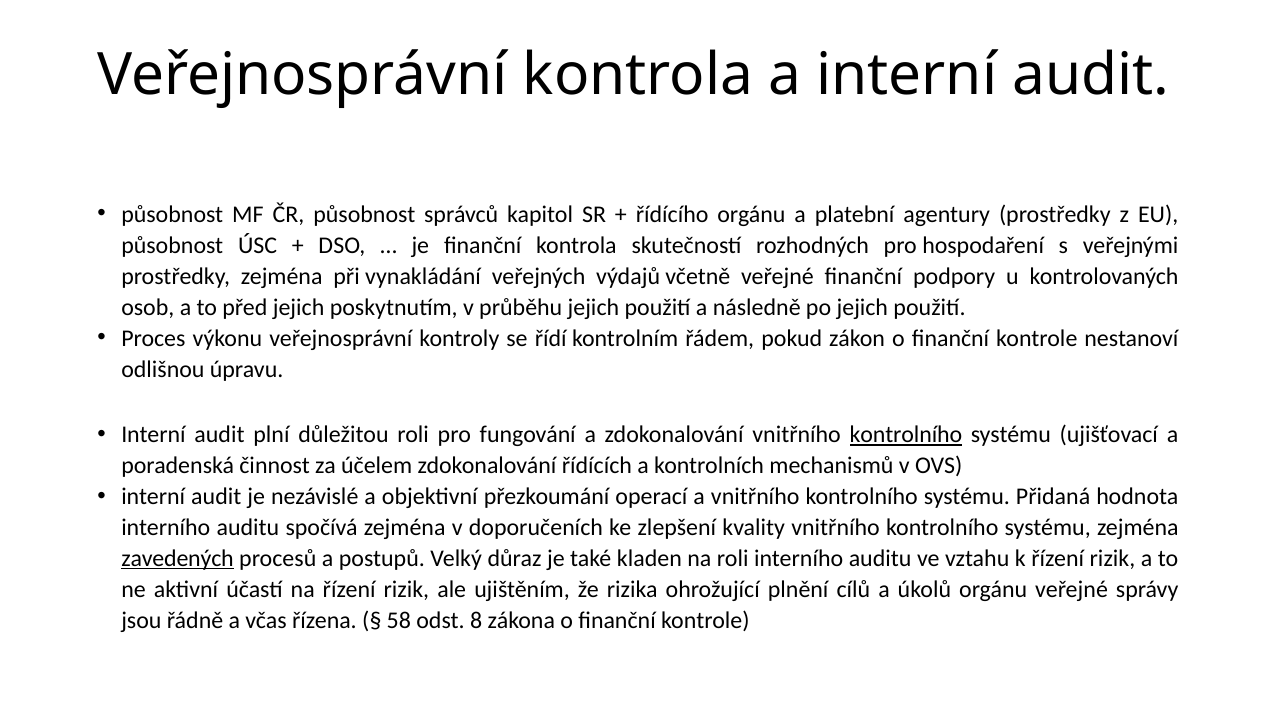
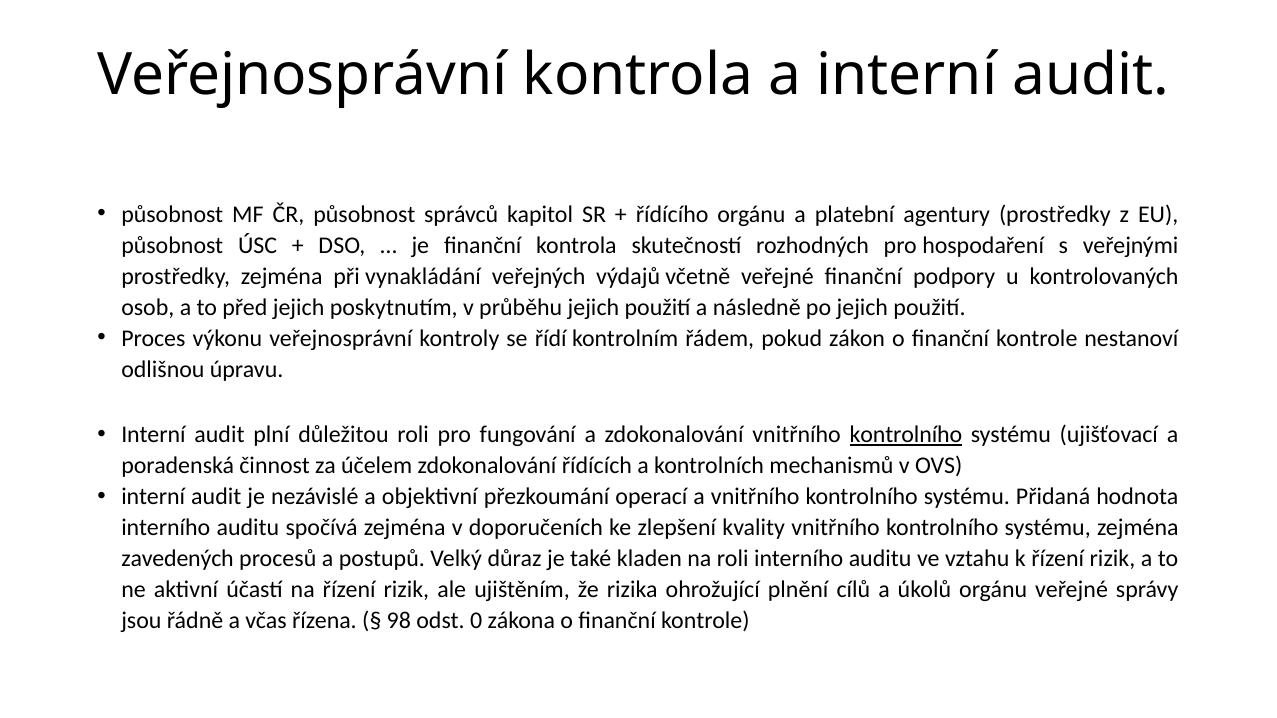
zavedených underline: present -> none (178, 559)
58: 58 -> 98 (399, 621)
8: 8 -> 0 (476, 621)
